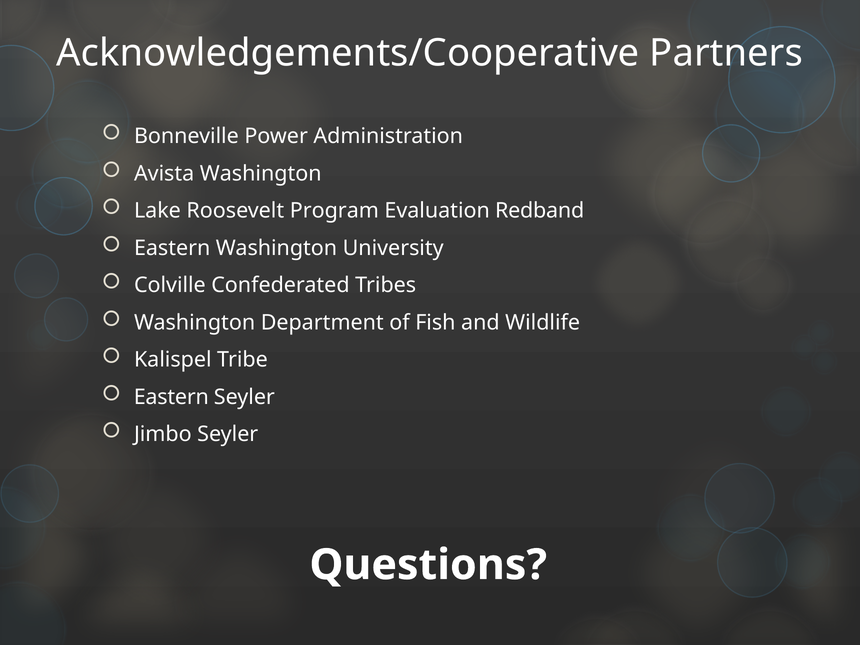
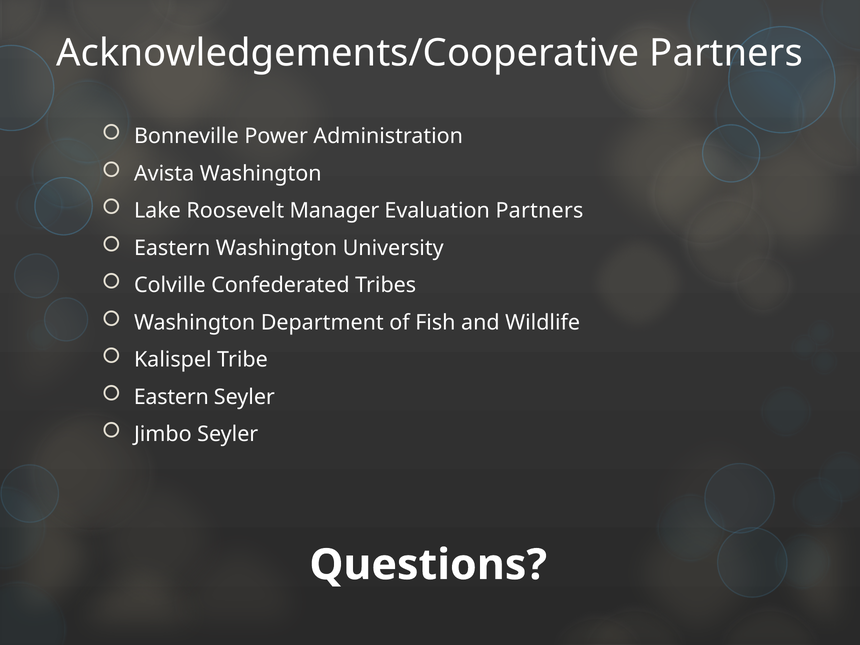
Program: Program -> Manager (334, 211)
Evaluation Redband: Redband -> Partners (539, 211)
